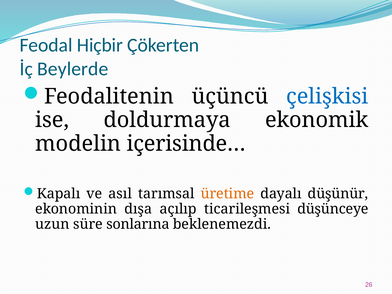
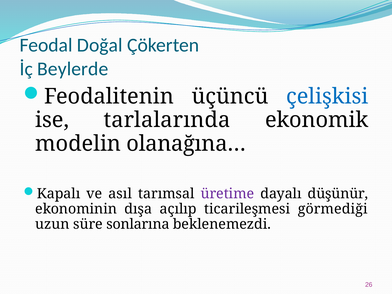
Hiçbir: Hiçbir -> Doğal (100, 45)
doldurmaya: doldurmaya -> tarlalarında (167, 120)
içerisinde…: içerisinde… -> olanağına… (186, 144)
üretime colour: orange -> purple (227, 194)
düşünceye: düşünceye -> görmediği (333, 209)
